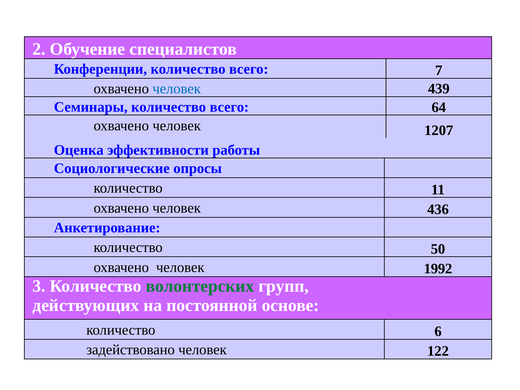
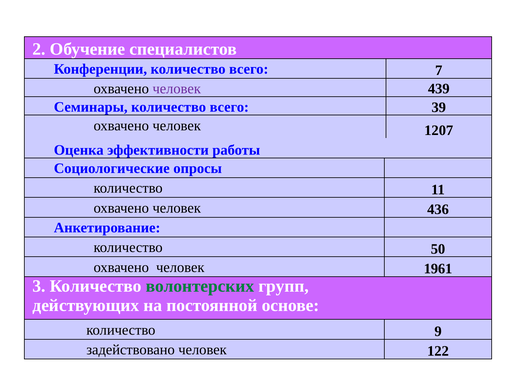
человек colour: blue -> purple (177, 89)
64: 64 -> 39 (439, 107)
1992: 1992 -> 1961 (438, 269)
6: 6 -> 9 (438, 331)
